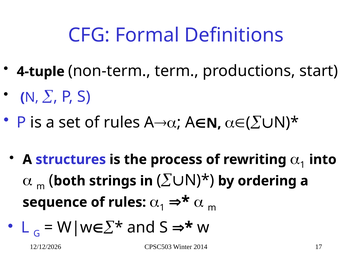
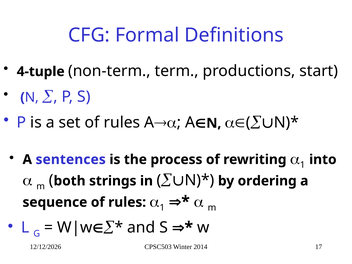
structures: structures -> sentences (71, 160)
